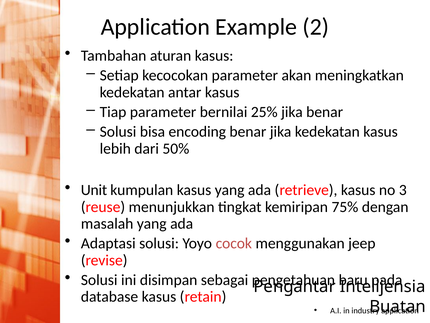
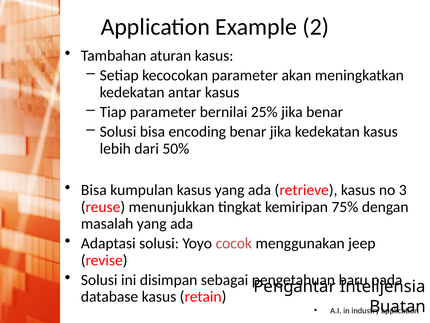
Unit: Unit -> Bisa (94, 190)
